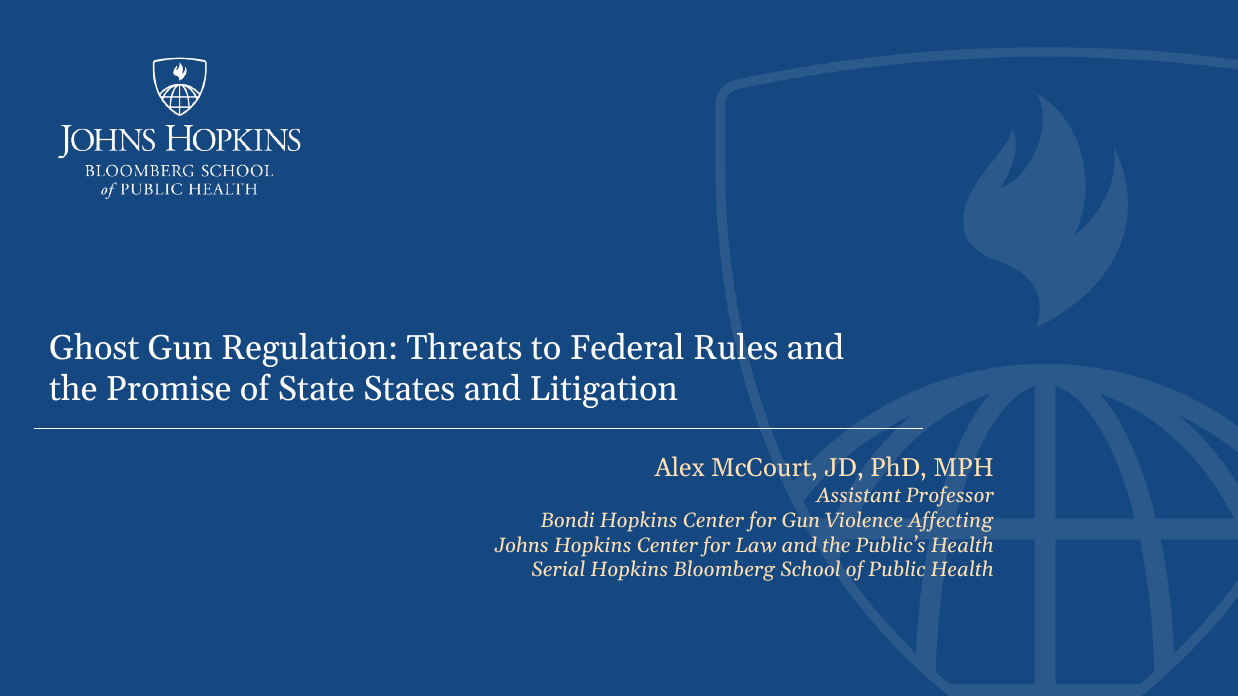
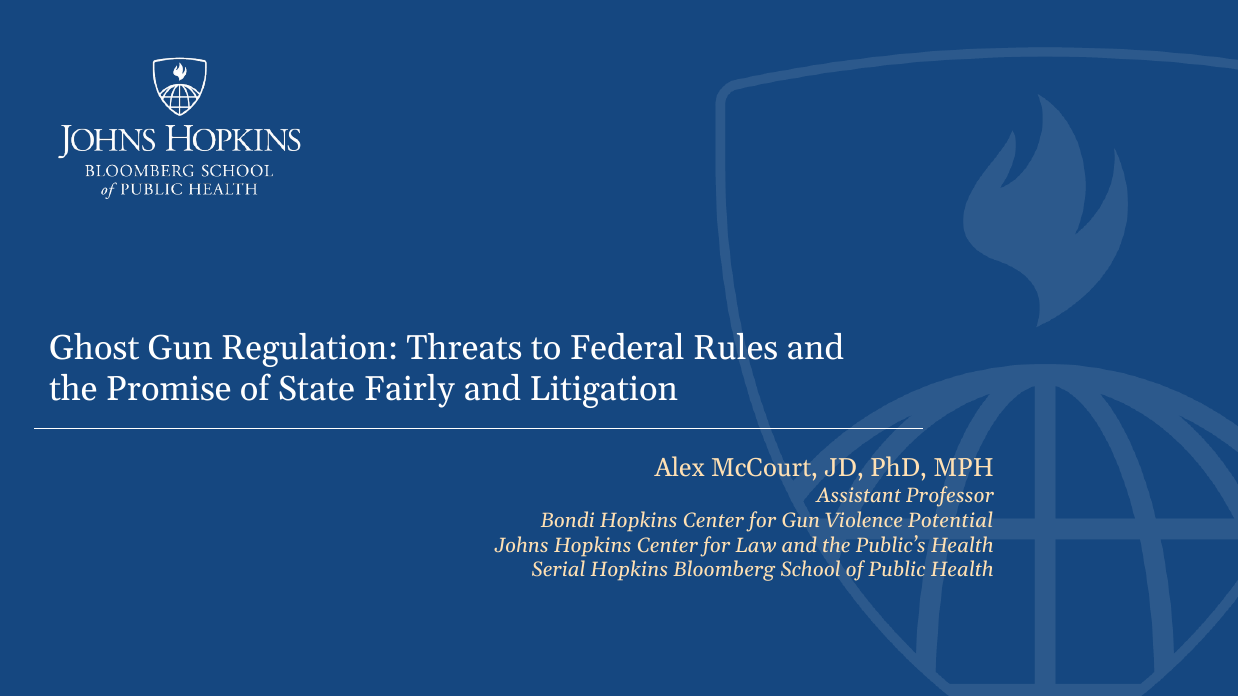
States: States -> Fairly (409, 390)
Affecting: Affecting -> Potential (951, 521)
